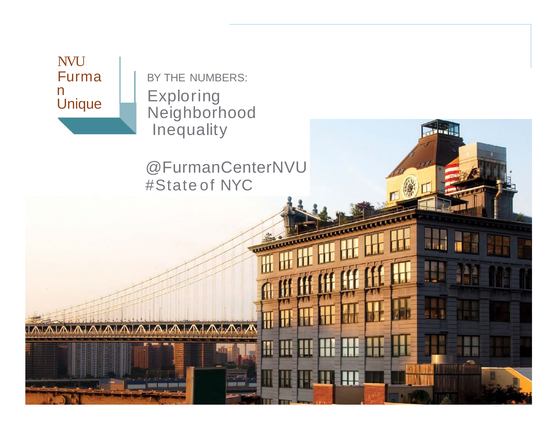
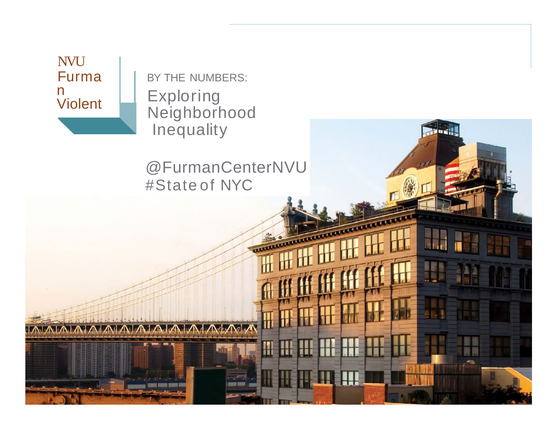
Unique: Unique -> Violent (79, 104)
